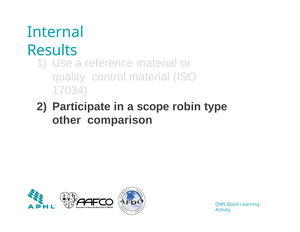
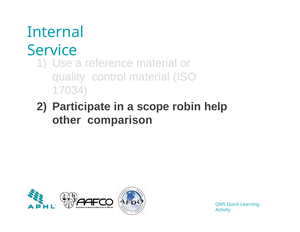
Results: Results -> Service (52, 50)
type: type -> help (216, 106)
